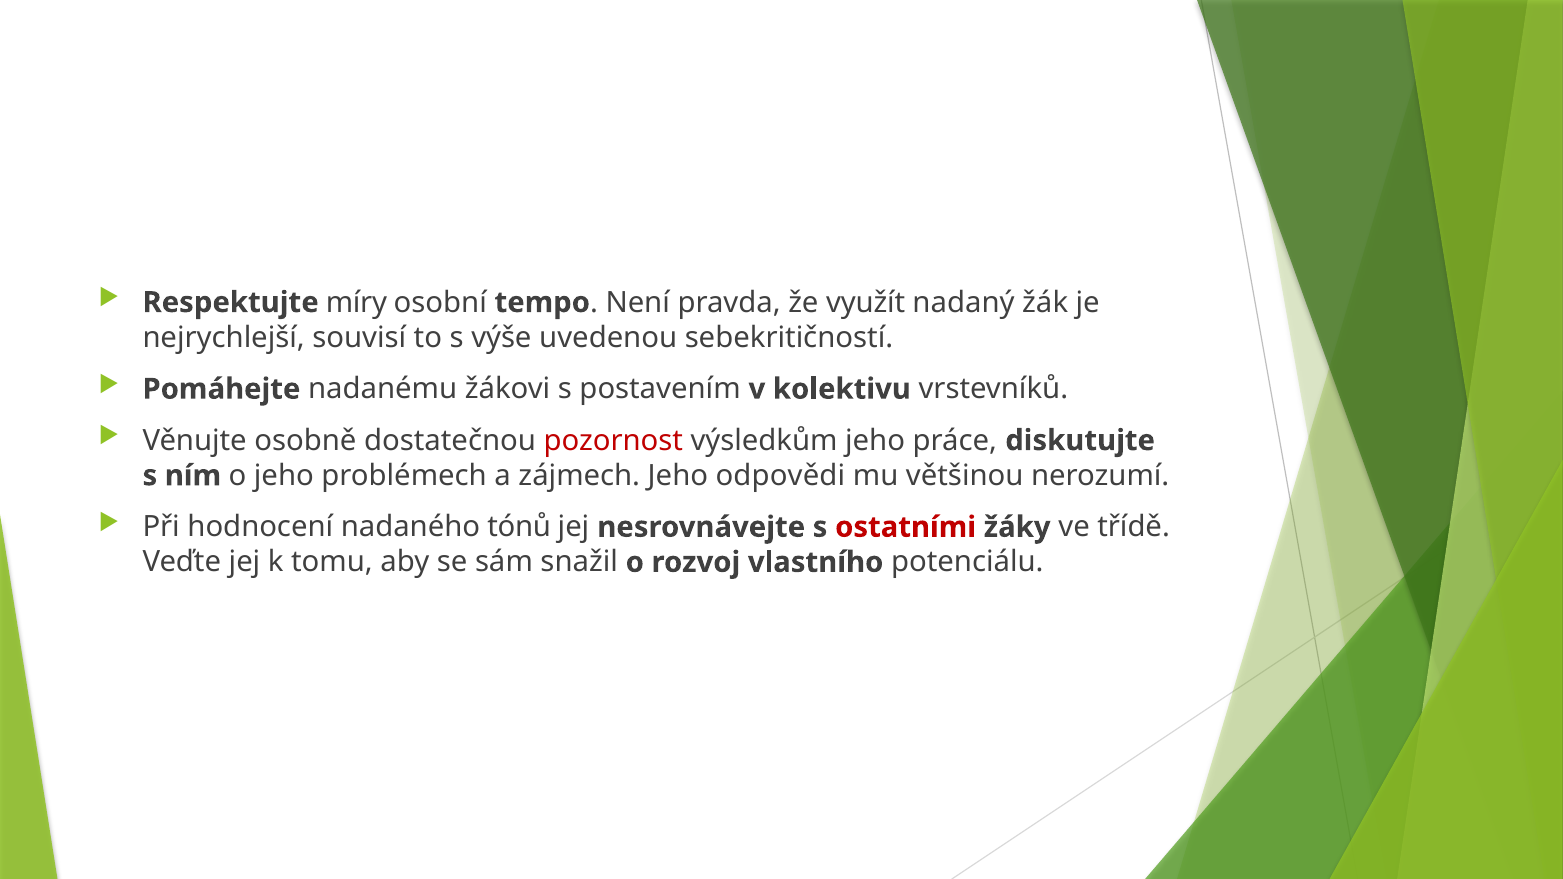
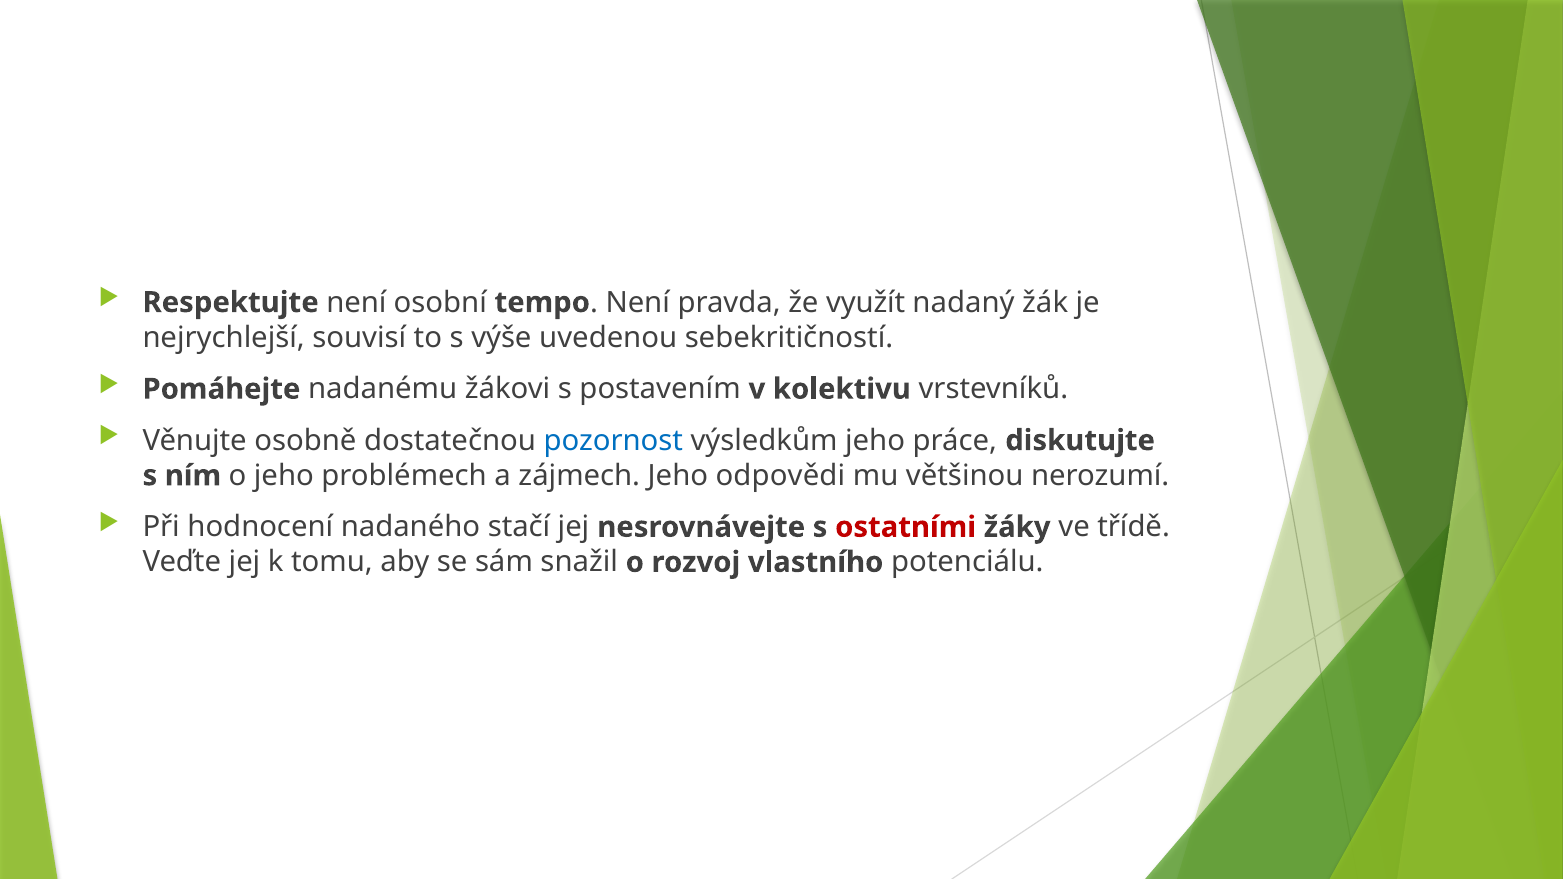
Respektujte míry: míry -> není (356, 302)
pozornost colour: red -> blue (613, 441)
tónů: tónů -> stačí (519, 527)
